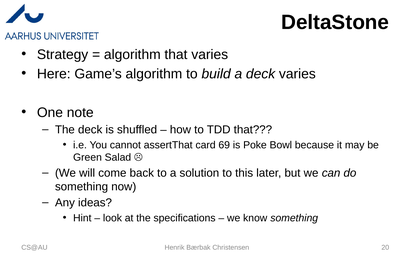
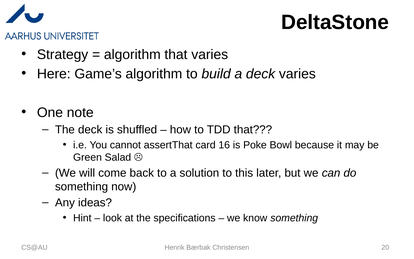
69: 69 -> 16 (224, 145)
